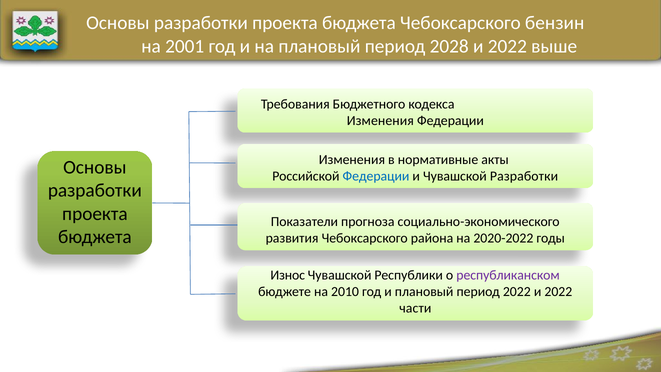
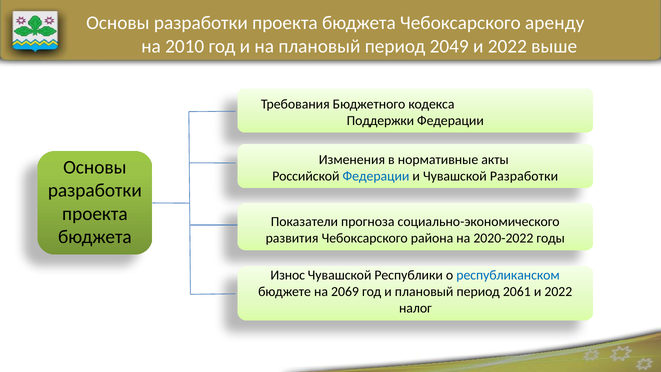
бензин: бензин -> аренду (555, 23)
2001: 2001 -> 2010 (185, 46)
2028: 2028 -> 2049 (449, 46)
Изменения: Изменения -> Поддержки (380, 121)
республиканском colour: purple -> blue (508, 275)
2010: 2010 -> 2069 (345, 292)
период 2022: 2022 -> 2061 (517, 292)
части: части -> налог (415, 308)
